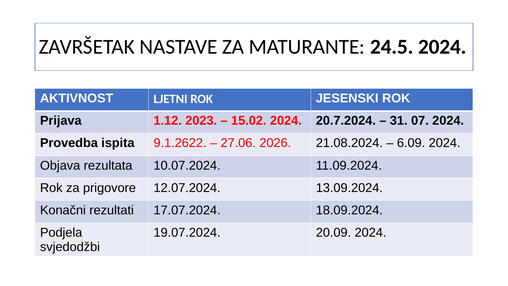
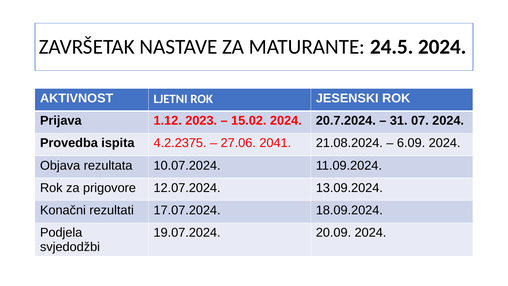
9.1.2622: 9.1.2622 -> 4.2.2375 (180, 143)
2026: 2026 -> 2041 (275, 143)
